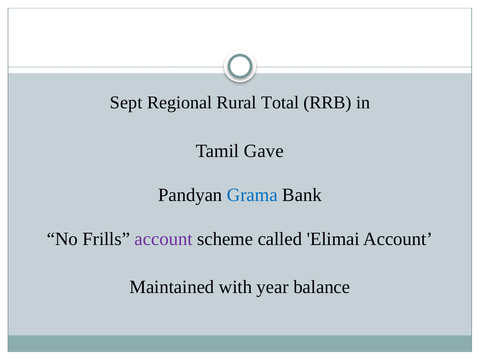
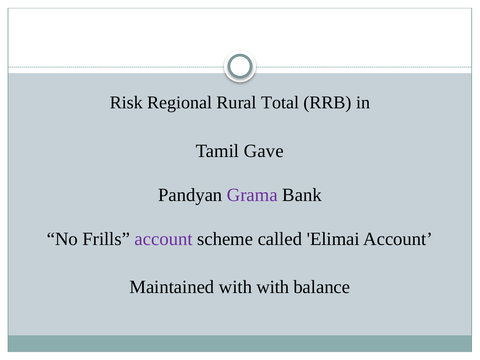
Sept: Sept -> Risk (126, 102)
Grama colour: blue -> purple (252, 195)
with year: year -> with (273, 287)
